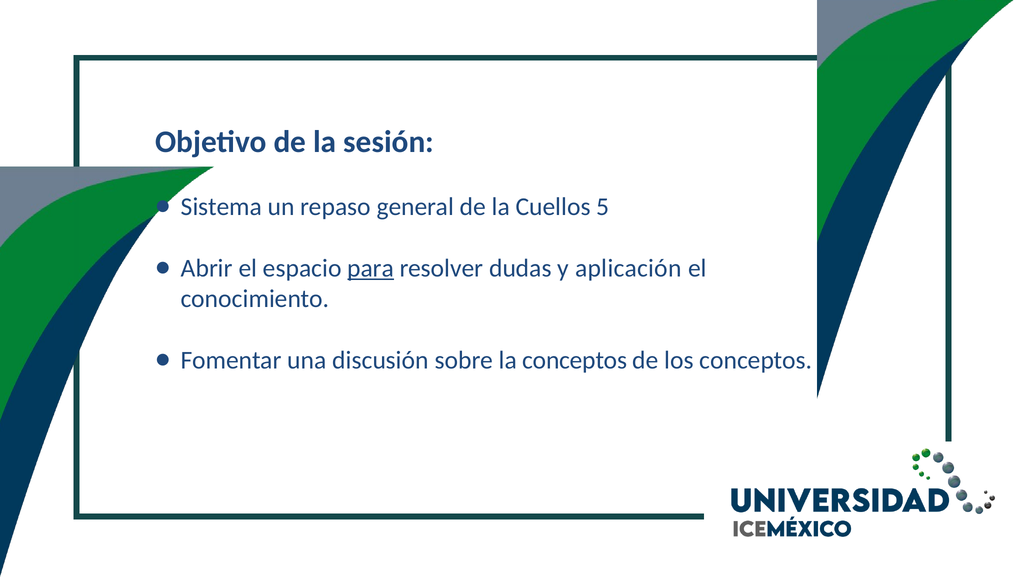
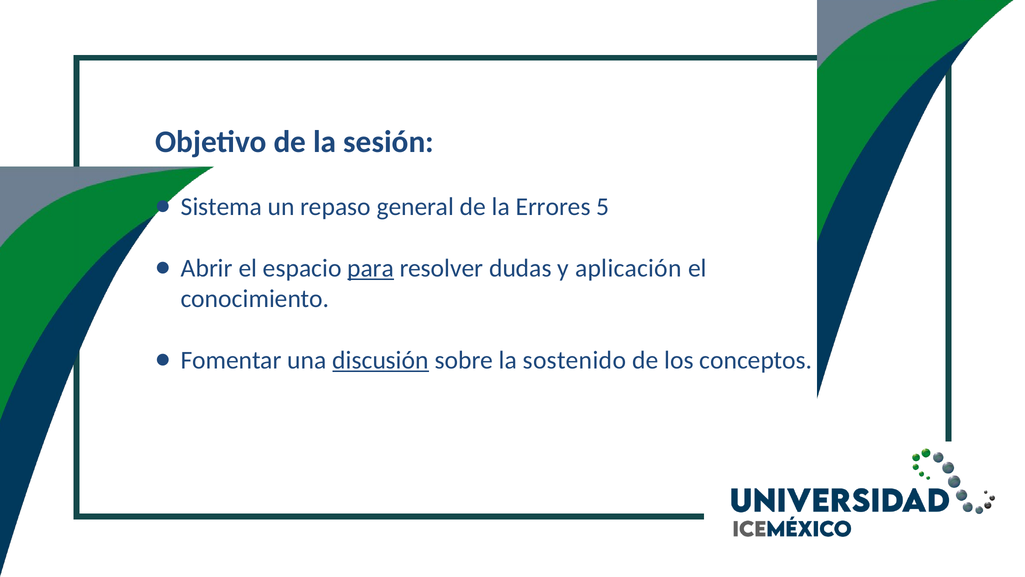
Cuellos: Cuellos -> Errores (553, 206)
discusión underline: none -> present (381, 360)
la conceptos: conceptos -> sostenido (574, 360)
